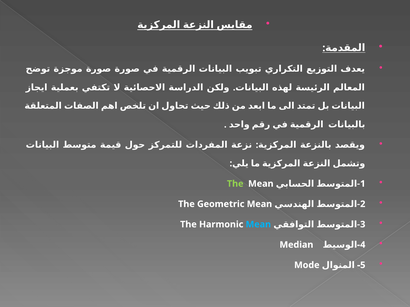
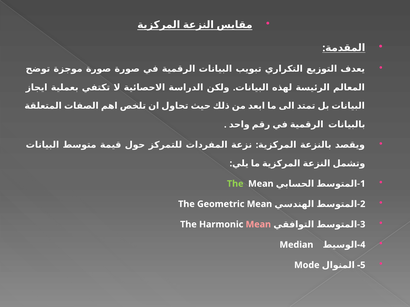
Mean colour: light blue -> pink (258, 225)
